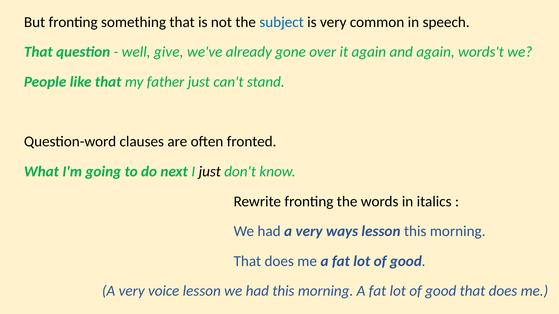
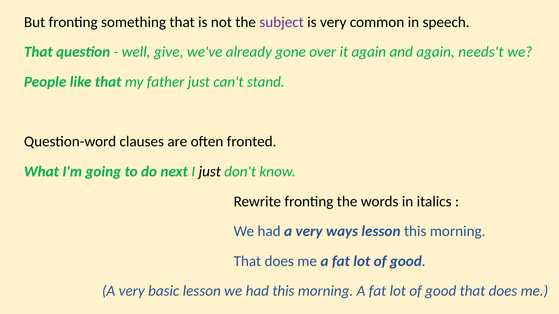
subject colour: blue -> purple (282, 22)
words't: words't -> needs't (481, 52)
voice: voice -> basic (164, 291)
